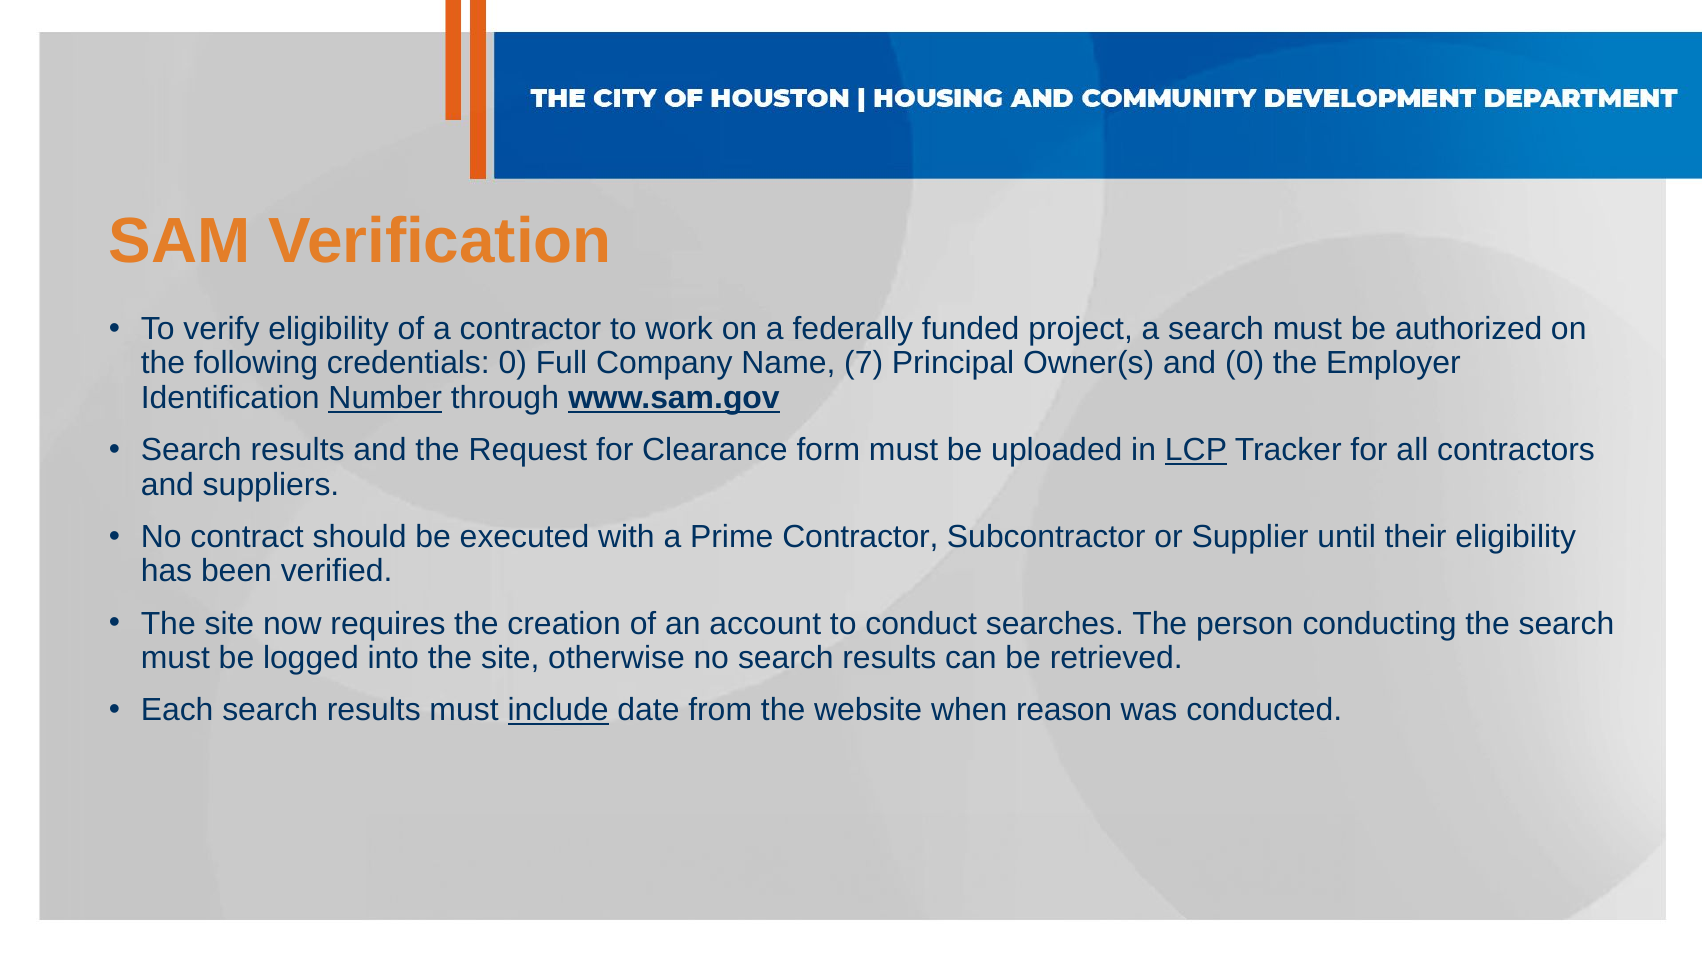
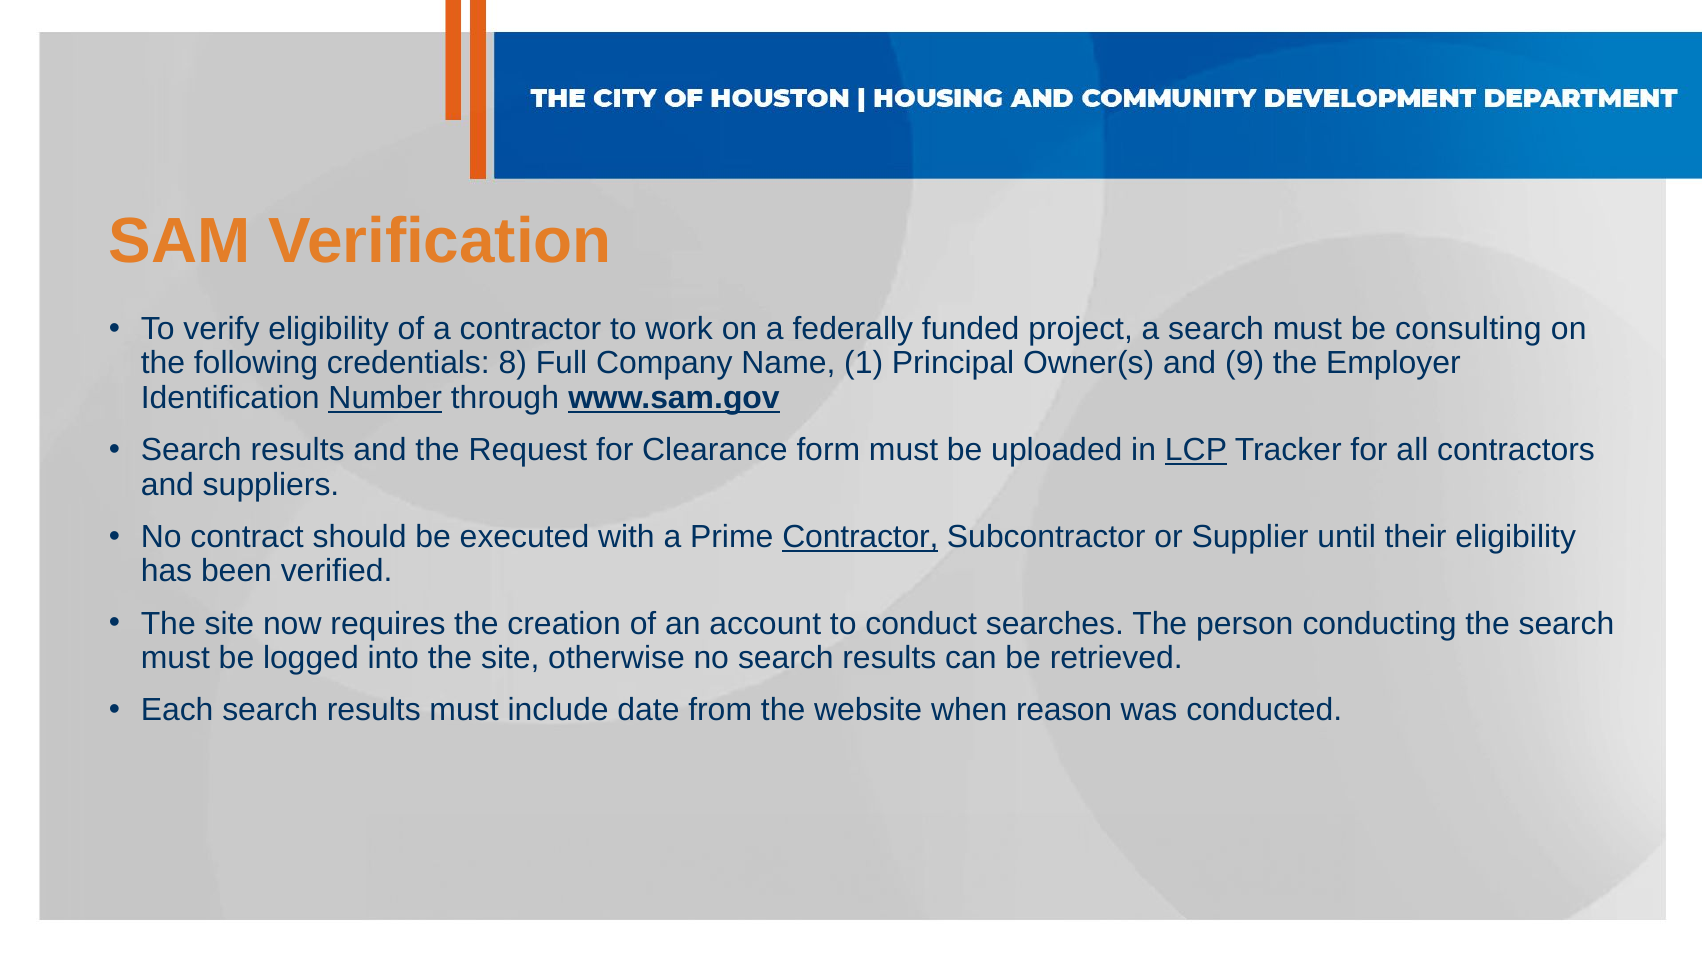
authorized: authorized -> consulting (1468, 329)
credentials 0: 0 -> 8 (513, 363)
7: 7 -> 1 (864, 363)
and 0: 0 -> 9 (1245, 363)
Contractor underline: none -> present (860, 537)
include underline: present -> none (558, 710)
